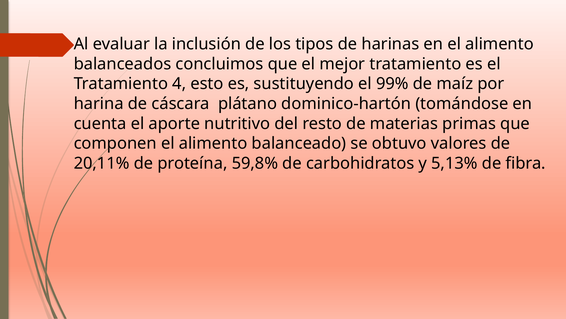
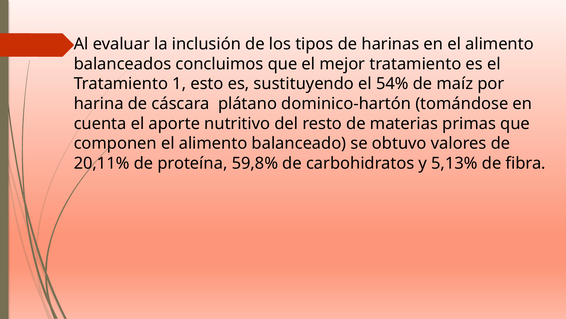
4: 4 -> 1 (179, 84)
99%: 99% -> 54% (392, 84)
